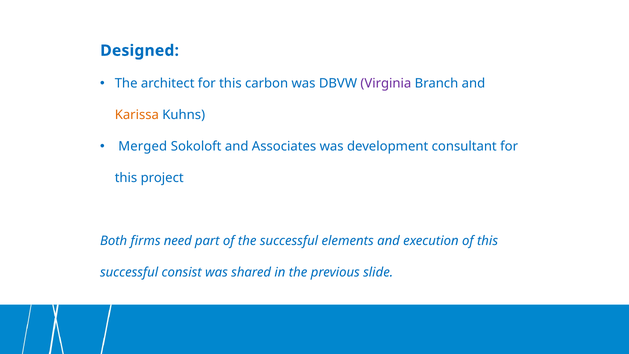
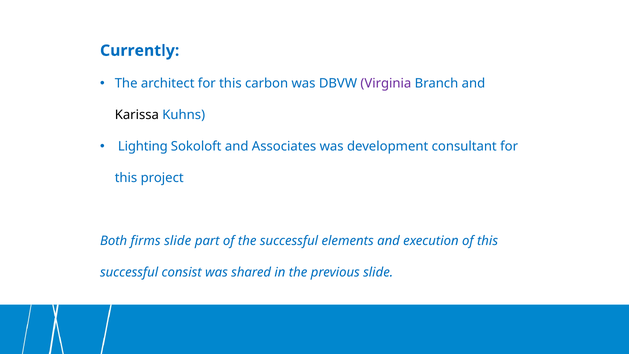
Designed: Designed -> Currently (140, 51)
Karissa colour: orange -> black (137, 115)
Merged: Merged -> Lighting (143, 146)
firms need: need -> slide (178, 241)
